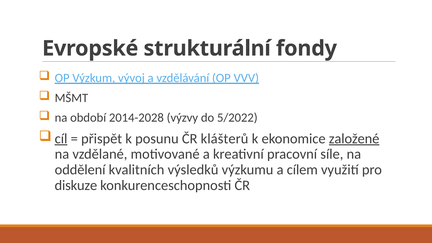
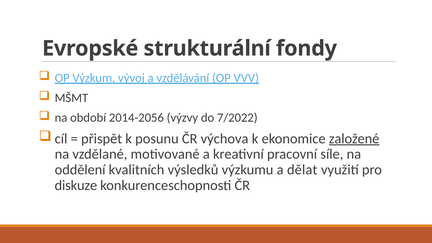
2014-2028: 2014-2028 -> 2014-2056 (136, 118)
5/2022: 5/2022 -> 7/2022 (237, 118)
cíl underline: present -> none (61, 139)
klášterů: klášterů -> výchova (225, 139)
cílem: cílem -> dělat (302, 170)
